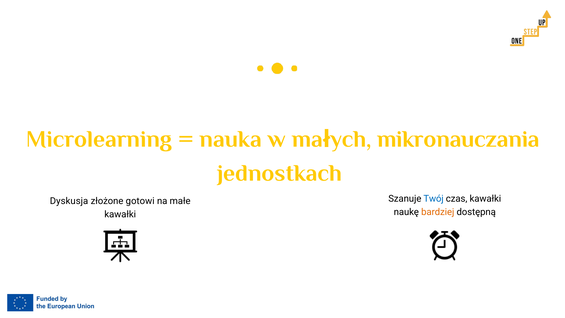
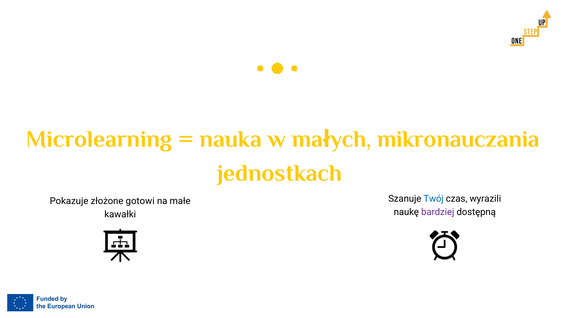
czas kawałki: kawałki -> wyrazili (485, 199)
Dyskusja: Dyskusja -> Pokazuje (69, 201)
bardziej colour: orange -> purple (438, 212)
